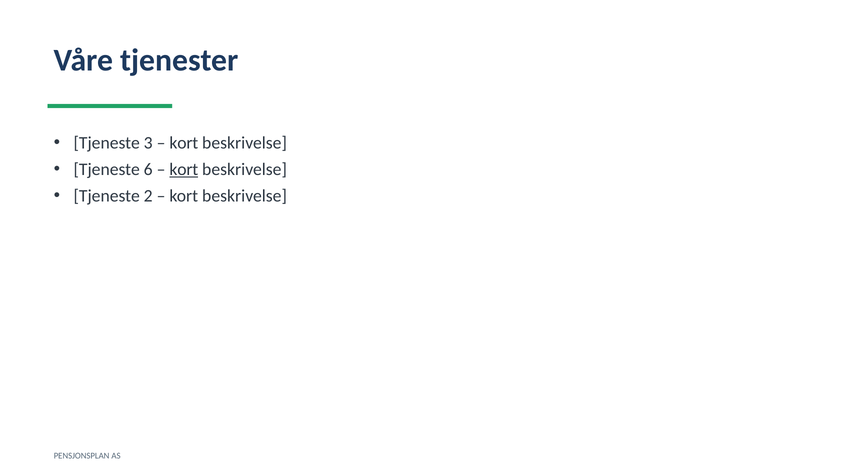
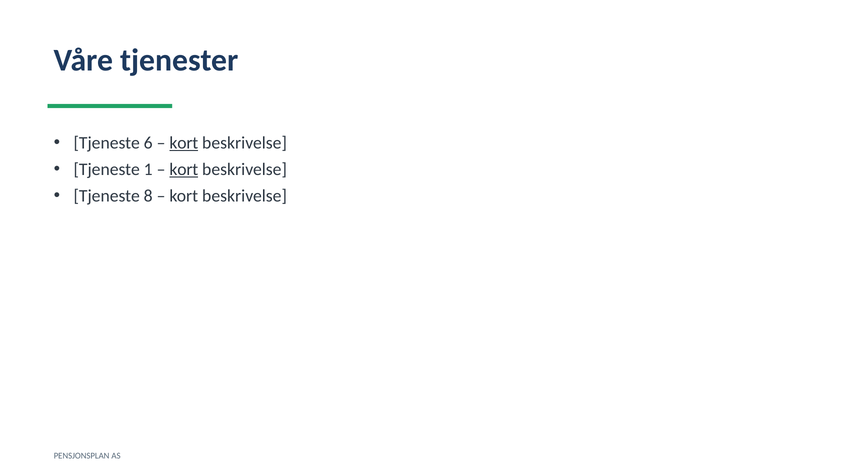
3: 3 -> 6 (148, 143)
kort underline: none -> present (184, 143)
6: 6 -> 1 (148, 170)
2: 2 -> 8 (148, 196)
